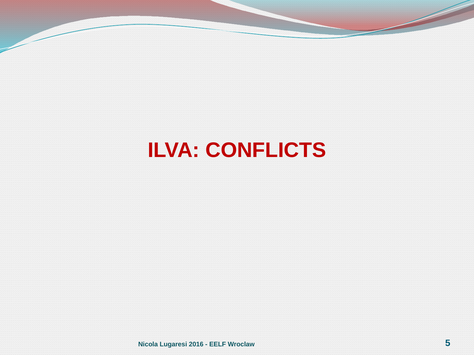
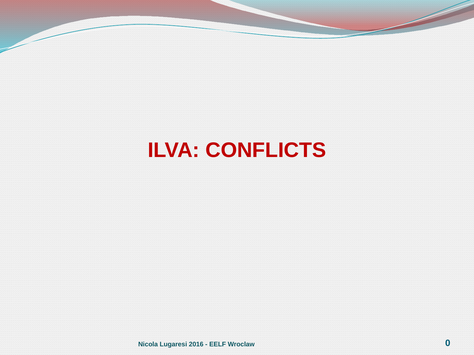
5: 5 -> 0 (448, 344)
